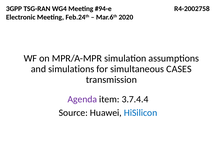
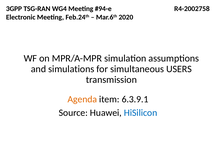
CASES: CASES -> USERS (179, 69)
Agenda colour: purple -> orange (82, 99)
3.7.4.4: 3.7.4.4 -> 6.3.9.1 (135, 99)
